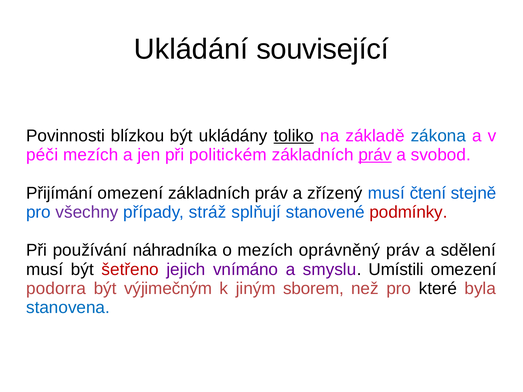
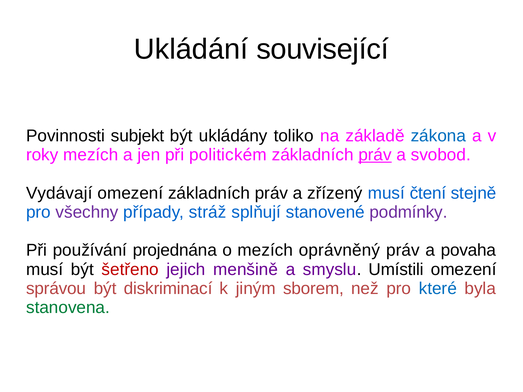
blízkou: blízkou -> subjekt (138, 136)
toliko underline: present -> none (294, 136)
péči: péči -> roky (42, 155)
Přijímání: Přijímání -> Vydávají (59, 193)
podmínky colour: red -> purple (409, 212)
náhradníka: náhradníka -> projednána (175, 250)
sdělení: sdělení -> povaha (468, 250)
vnímáno: vnímáno -> menšině (246, 270)
podorra: podorra -> správou (56, 289)
výjimečným: výjimečným -> diskriminací (168, 289)
které colour: black -> blue (438, 289)
stanovena colour: blue -> green (68, 308)
